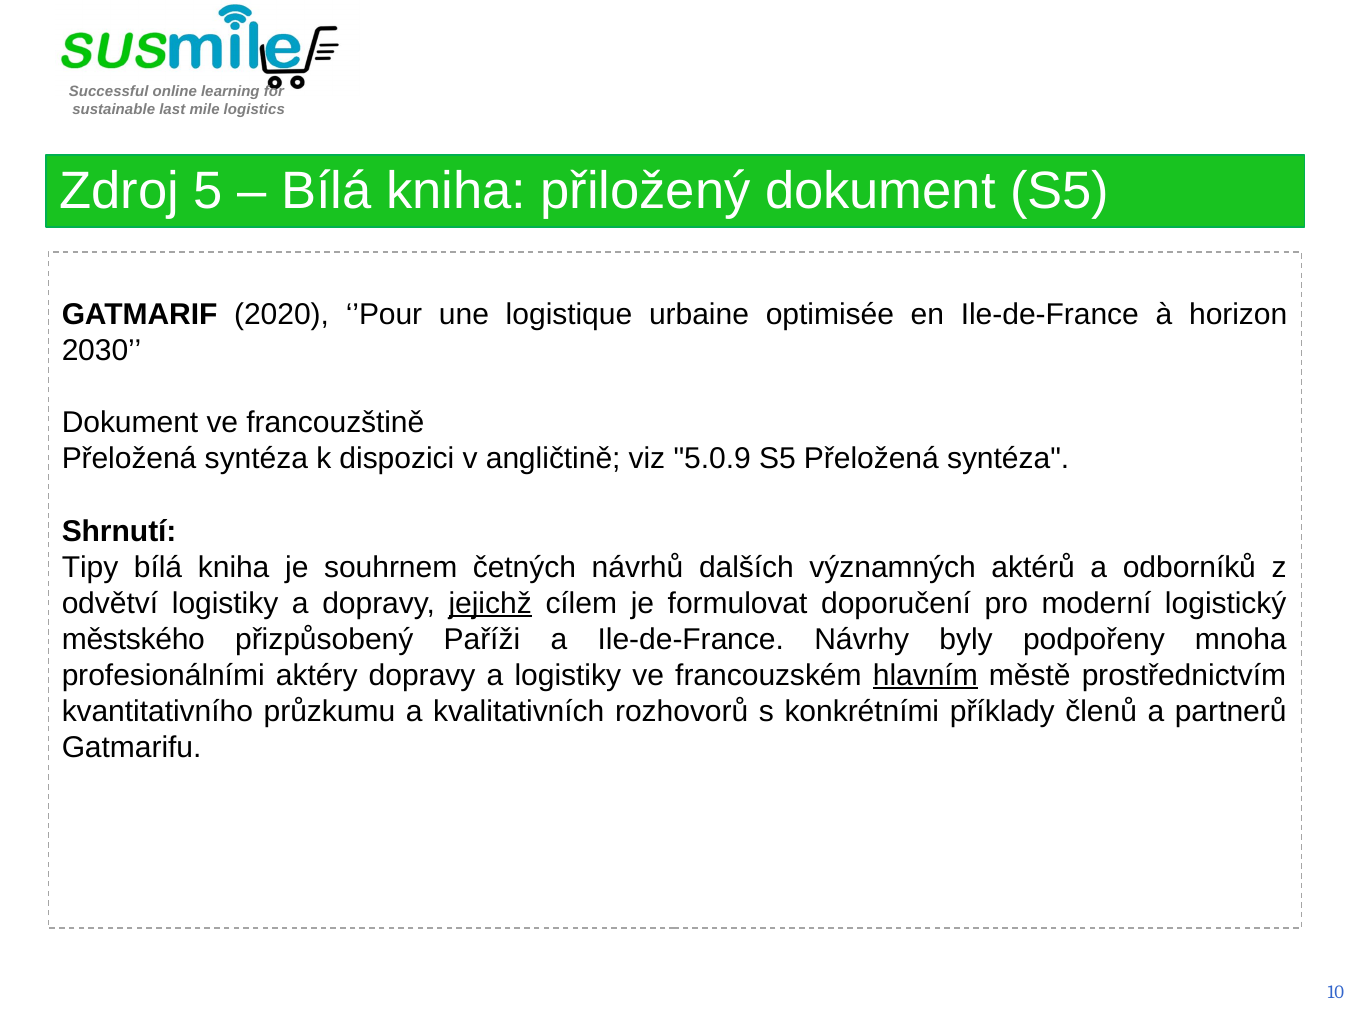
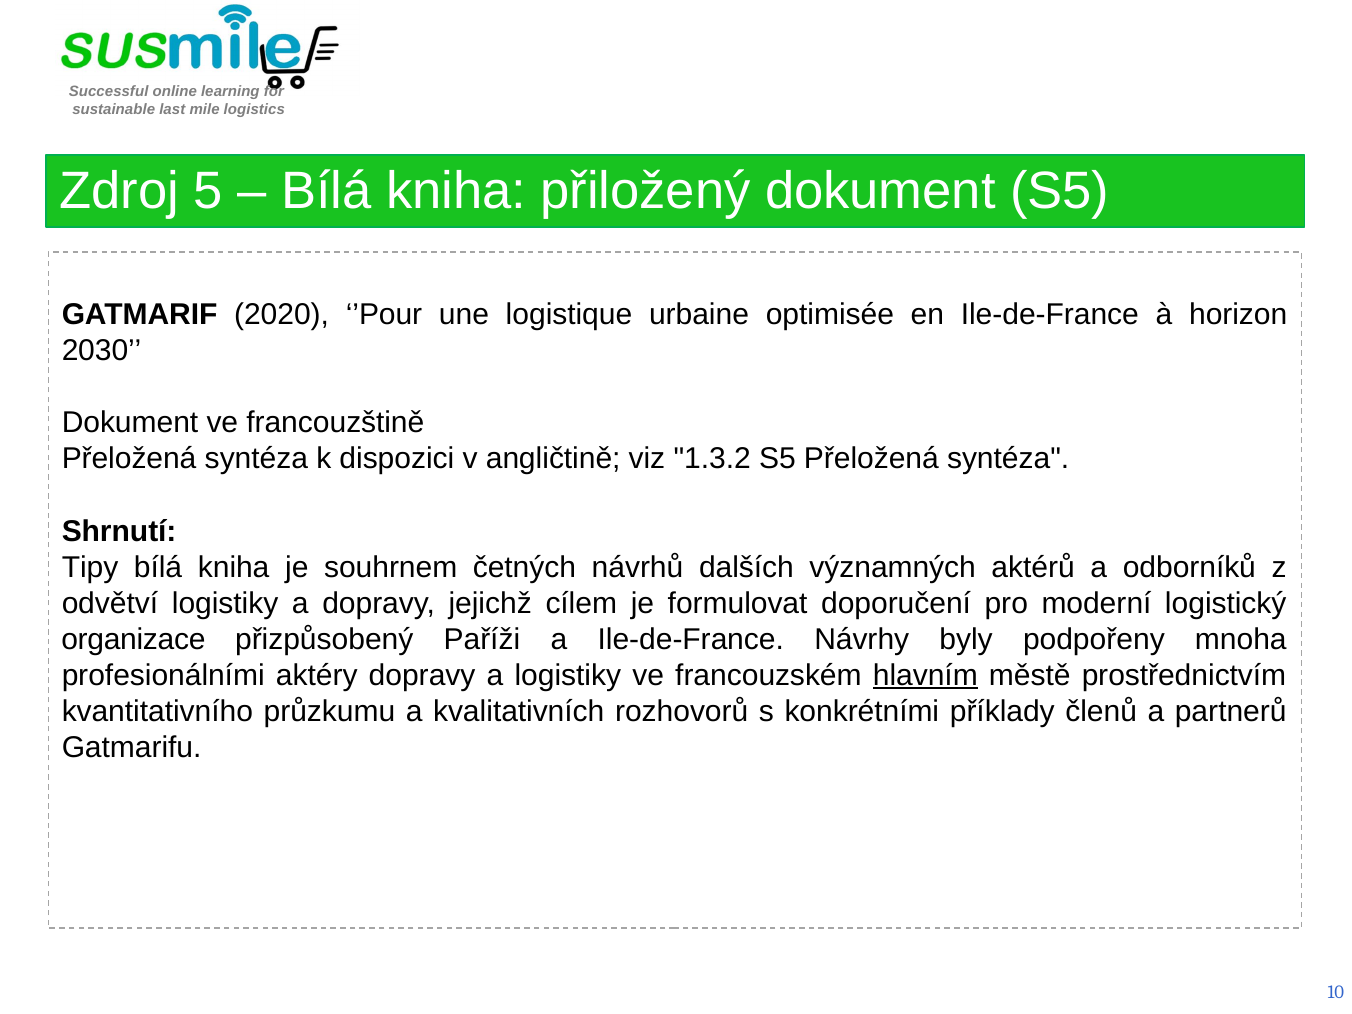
5.0.9: 5.0.9 -> 1.3.2 (712, 459)
jejichž underline: present -> none (490, 603)
městského: městského -> organizace (133, 639)
